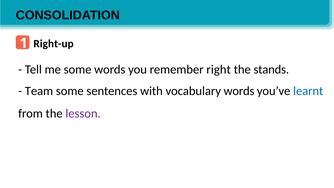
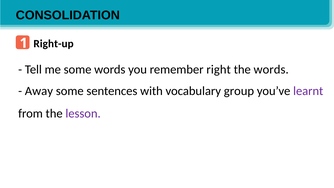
the stands: stands -> words (271, 69)
Team: Team -> Away (39, 91)
vocabulary words: words -> group (239, 91)
learnt colour: blue -> purple (308, 91)
